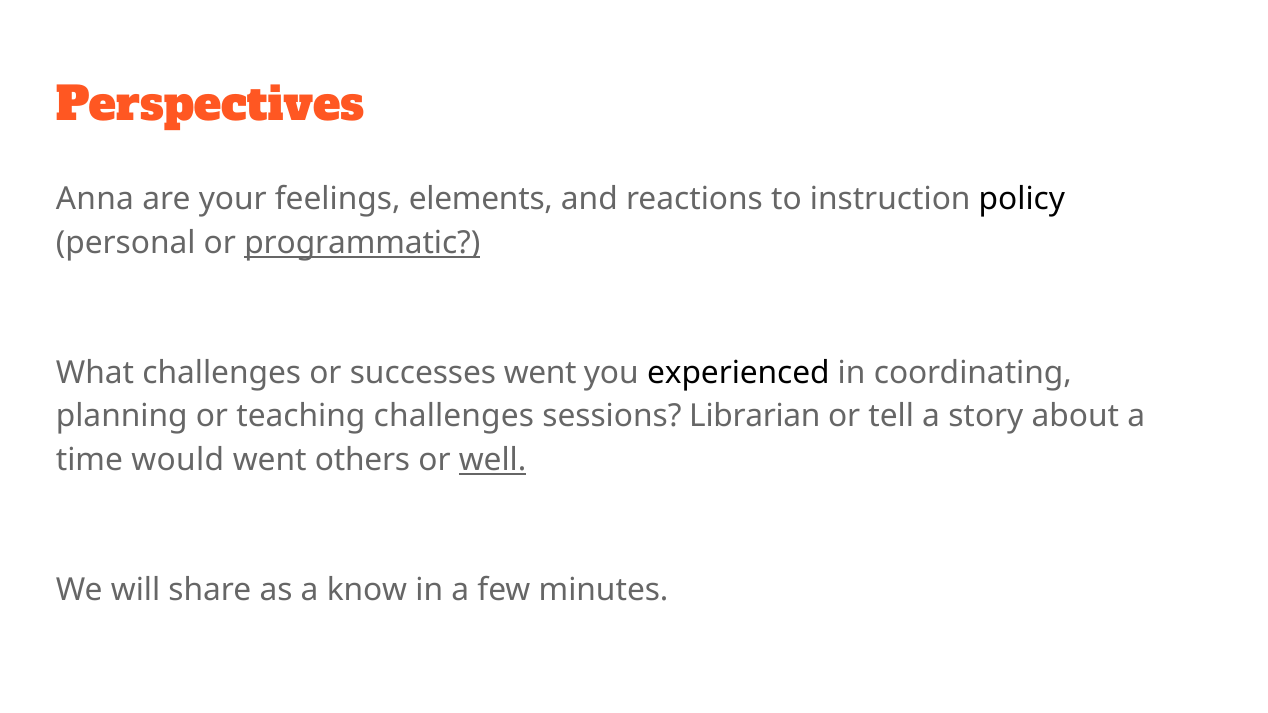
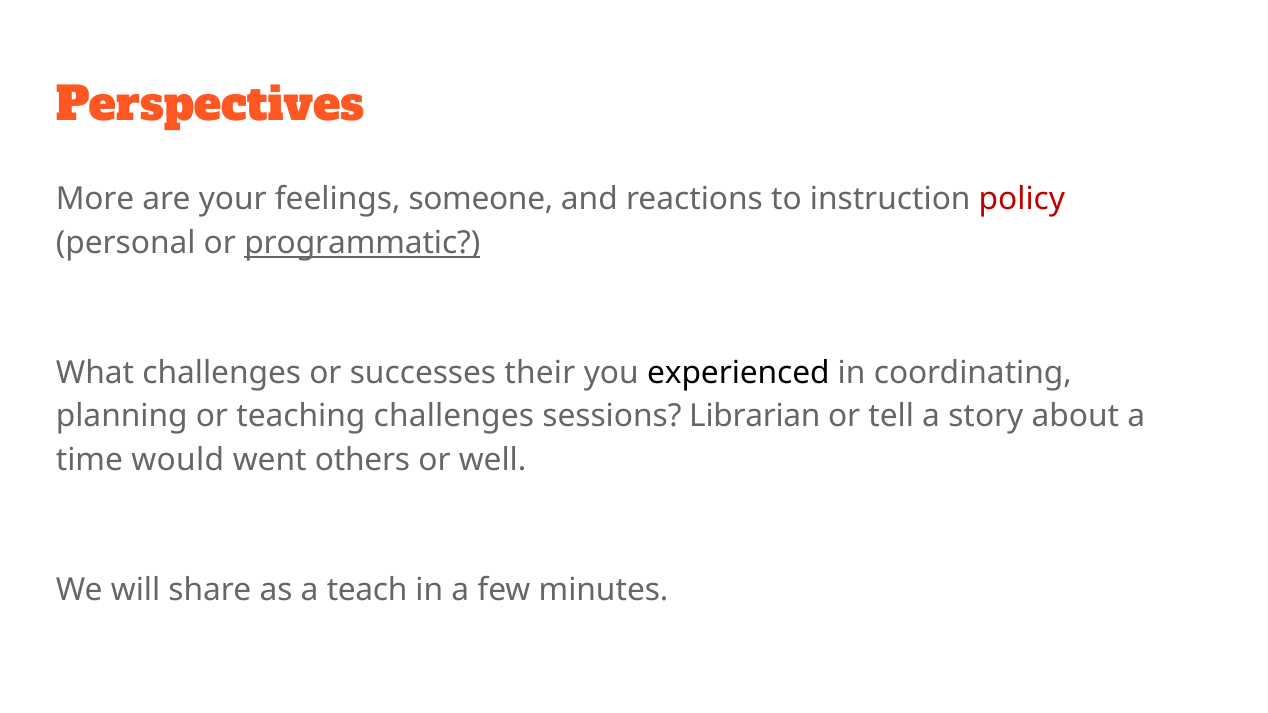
Anna: Anna -> More (95, 199)
elements: elements -> someone (481, 199)
policy colour: black -> red (1022, 199)
successes went: went -> their (540, 373)
well underline: present -> none (493, 460)
know: know -> teach (367, 590)
